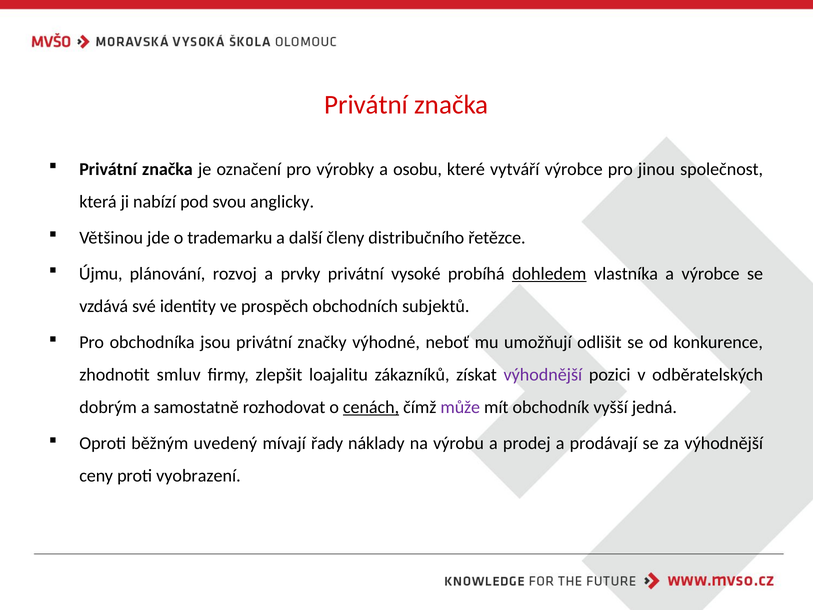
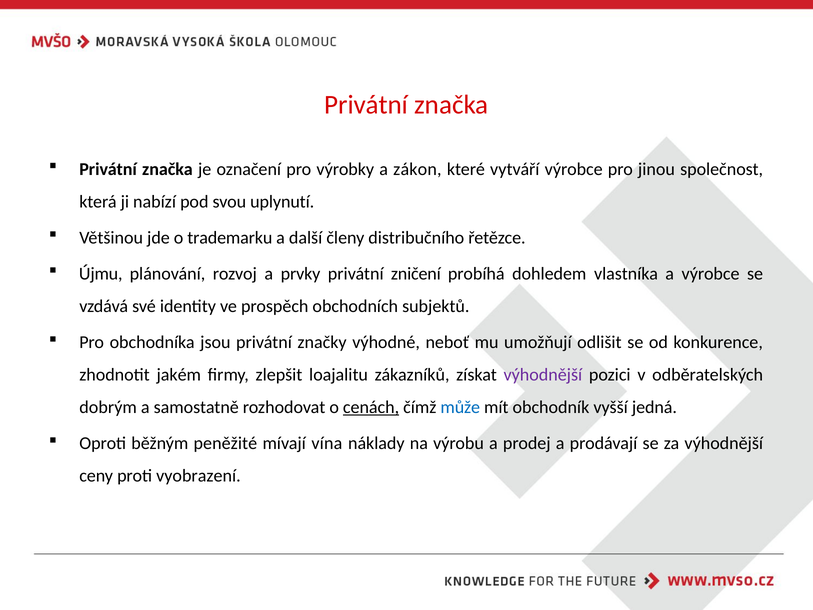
osobu: osobu -> zákon (417, 169)
anglicky: anglicky -> uplynutí (282, 202)
vysoké: vysoké -> zničení (416, 274)
dohledem underline: present -> none (549, 274)
smluv: smluv -> jakém (179, 375)
může colour: purple -> blue (460, 407)
uvedený: uvedený -> peněžité (225, 443)
řady: řady -> vína (327, 443)
